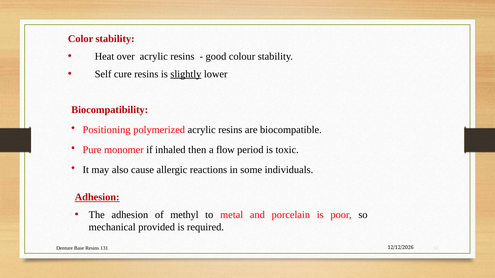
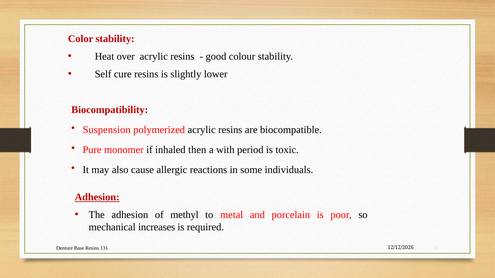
slightly underline: present -> none (186, 74)
Positioning: Positioning -> Suspension (107, 130)
flow: flow -> with (225, 150)
provided: provided -> increases (157, 227)
